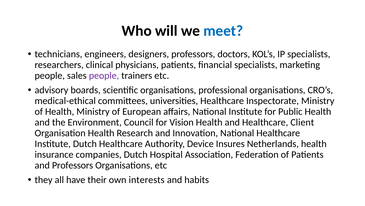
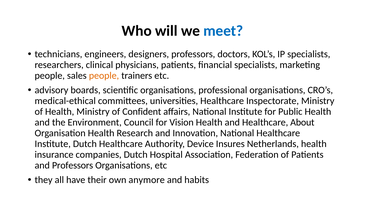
people colour: purple -> orange (104, 75)
European: European -> Confident (142, 111)
Client: Client -> About (302, 122)
interests: interests -> anymore (147, 179)
